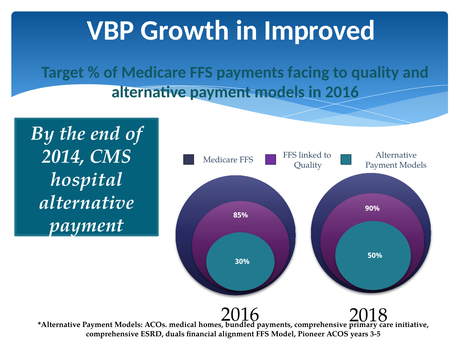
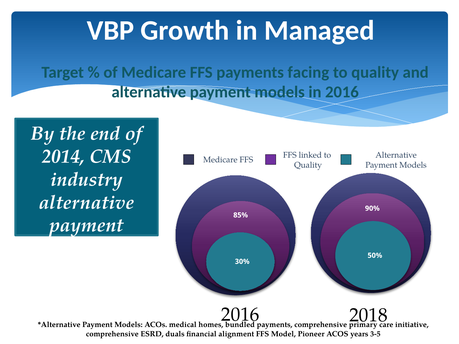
Improved: Improved -> Managed (319, 31)
hospital: hospital -> industry (87, 180)
